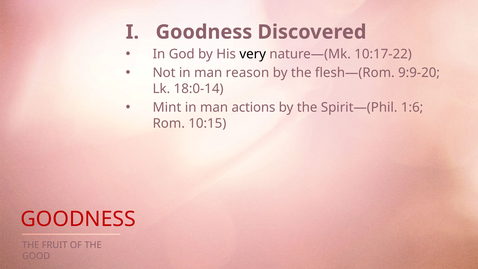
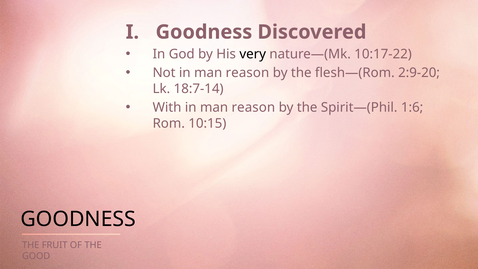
9:9-20: 9:9-20 -> 2:9-20 (419, 73)
18:0-14: 18:0-14 -> 18:7-14 (199, 89)
Mint: Mint -> With (167, 107)
actions: actions -> reason (253, 107)
GOODNESS colour: red -> black (78, 219)
